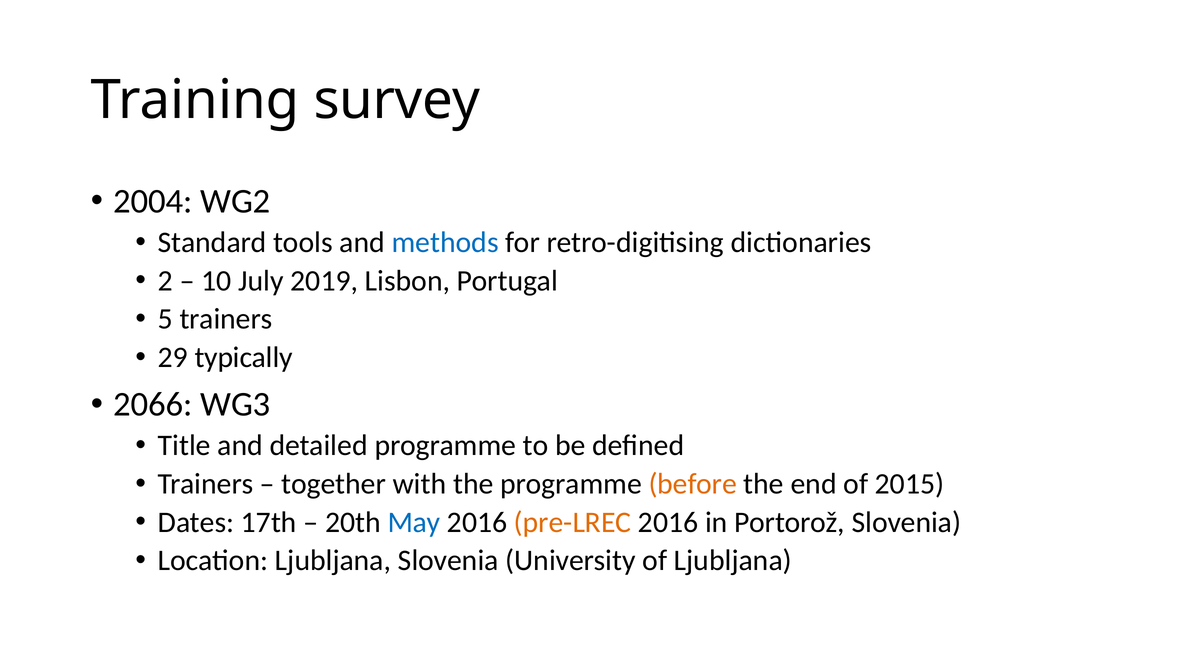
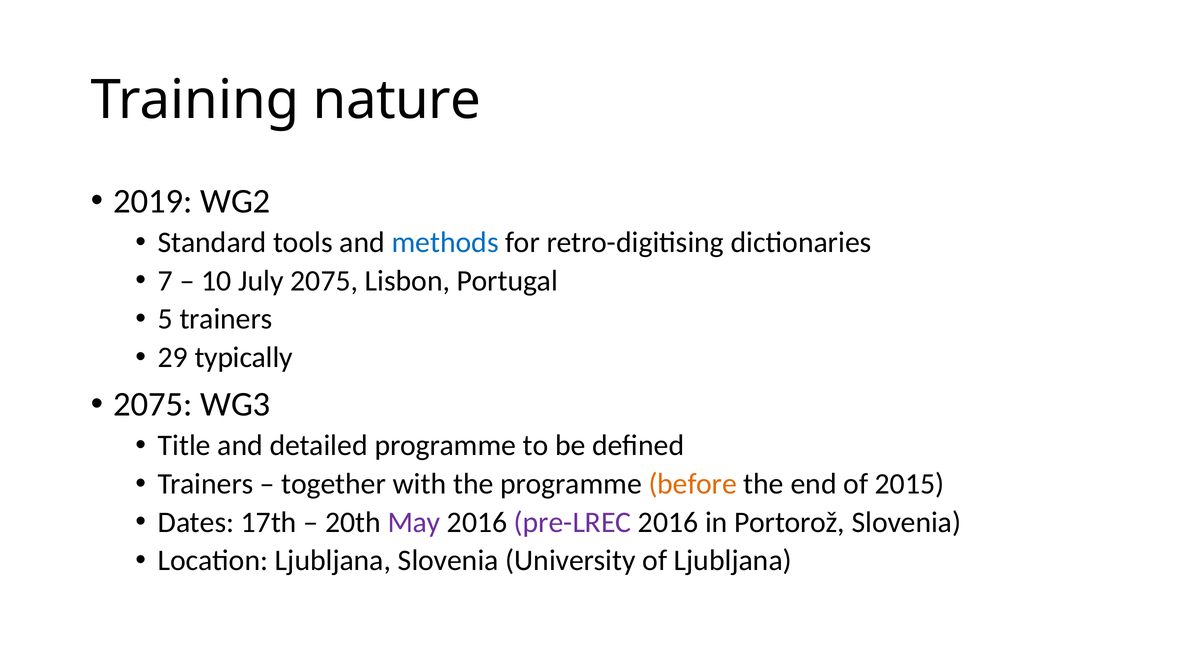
survey: survey -> nature (397, 100)
2004: 2004 -> 2019 (153, 201)
2: 2 -> 7 (165, 281)
July 2019: 2019 -> 2075 (324, 281)
2066: 2066 -> 2075 (153, 404)
May colour: blue -> purple (414, 522)
pre-LREC colour: orange -> purple (573, 522)
